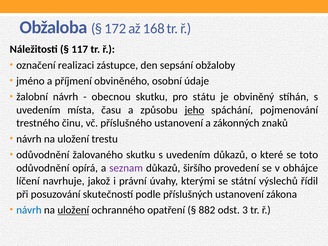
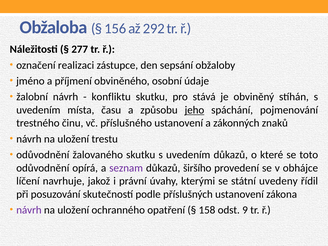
172: 172 -> 156 (115, 29)
168: 168 -> 292 (154, 29)
117: 117 -> 277 (80, 49)
obecnou: obecnou -> konfliktu (111, 97)
státu: státu -> stává (204, 97)
výslechů: výslechů -> uvedeny (278, 181)
návrh colour: blue -> purple (29, 210)
uložení underline: present -> none (73, 210)
882: 882 -> 158 (207, 210)
3: 3 -> 9 (245, 210)
